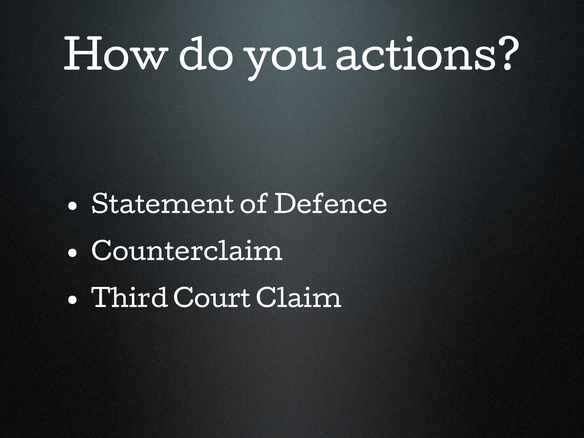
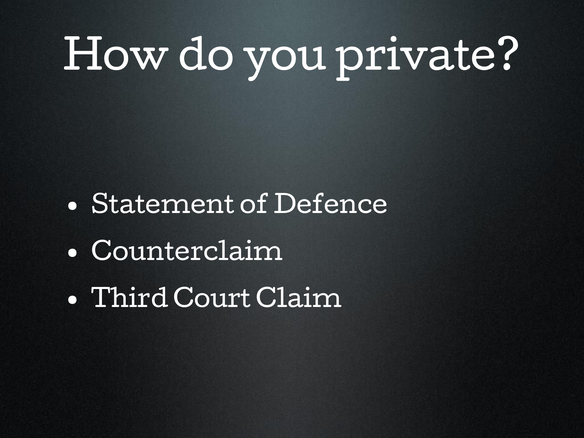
actions: actions -> private (428, 57)
